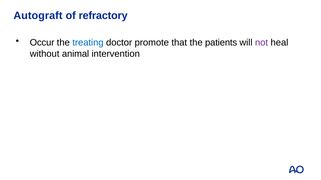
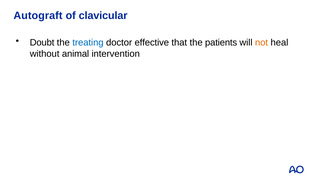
refractory: refractory -> clavicular (103, 16)
Occur: Occur -> Doubt (42, 43)
promote: promote -> effective (152, 43)
not colour: purple -> orange (262, 43)
